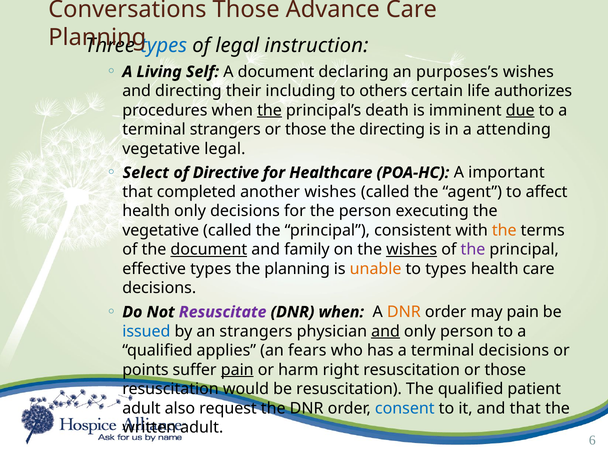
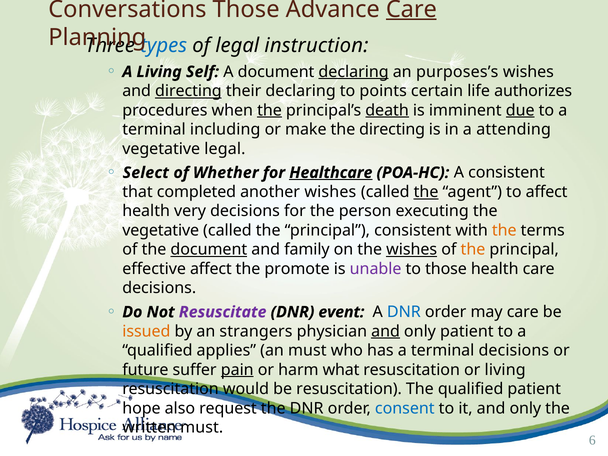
Care underline: none -> present (411, 9)
declaring underline: none -> present (354, 72)
directing underline: none -> present (188, 91)
their including: including -> declaring (301, 91)
others: others -> points (383, 91)
death underline: none -> present (387, 110)
terminal strangers: strangers -> including (225, 130)
those: those -> make (306, 130)
Directive: Directive -> Whether (226, 173)
Healthcare underline: none -> present (331, 173)
A important: important -> consistent (507, 173)
the underline: none -> present (426, 192)
health only: only -> very (190, 211)
the colour: purple -> orange (473, 250)
effective types: types -> affect (211, 269)
the planning: planning -> promote (297, 269)
unable colour: orange -> purple (376, 269)
to types: types -> those (446, 269)
DNR when: when -> event (341, 312)
DNR colour: orange -> blue (404, 312)
may pain: pain -> care (523, 312)
issued colour: blue -> orange (146, 331)
only person: person -> patient (467, 331)
an fears: fears -> must (307, 351)
points: points -> future (145, 370)
right: right -> what (341, 370)
resuscitation or those: those -> living (505, 370)
adult: adult -> hope (141, 408)
it and that: that -> only (525, 408)
written adult: adult -> must (202, 428)
